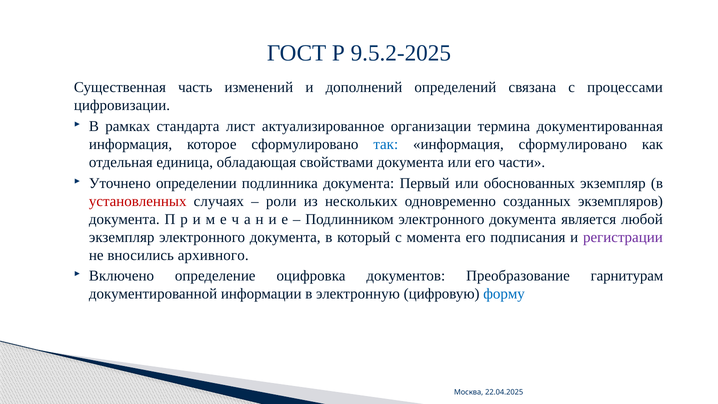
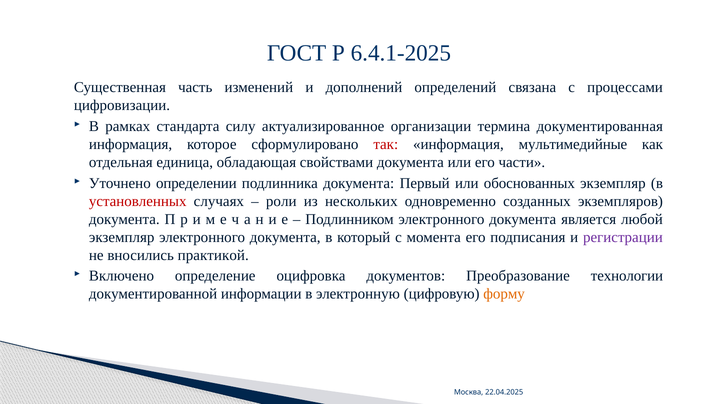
9.5.2-2025: 9.5.2-2025 -> 6.4.1-2025 (401, 53)
лист: лист -> силу (241, 126)
так colour: blue -> red (386, 144)
информация сформулировано: сформулировано -> мультимедийные (573, 144)
архивного: архивного -> практикой (213, 255)
гарнитурам: гарнитурам -> технологии (627, 276)
форму colour: blue -> orange (504, 294)
